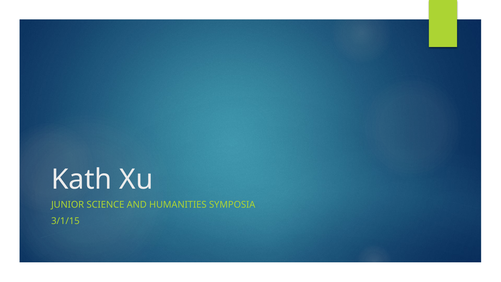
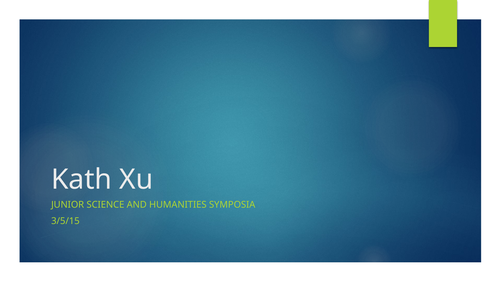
3/1/15: 3/1/15 -> 3/5/15 (65, 221)
